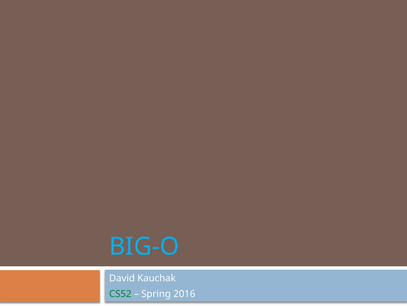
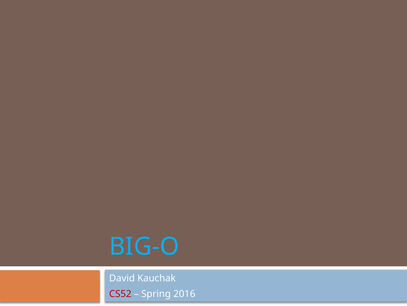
CS52 colour: green -> red (120, 293)
